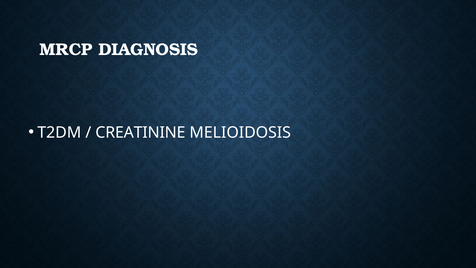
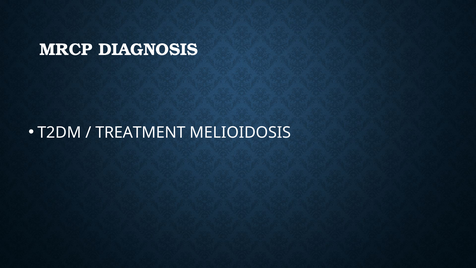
CREATININE: CREATININE -> TREATMENT (140, 132)
